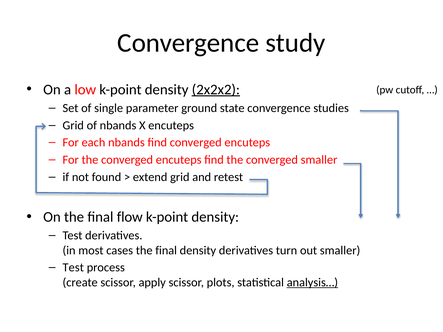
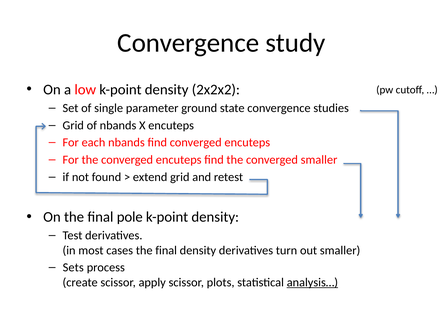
2x2x2 underline: present -> none (216, 90)
flow: flow -> pole (130, 217)
Test: Test -> Sets (73, 268)
